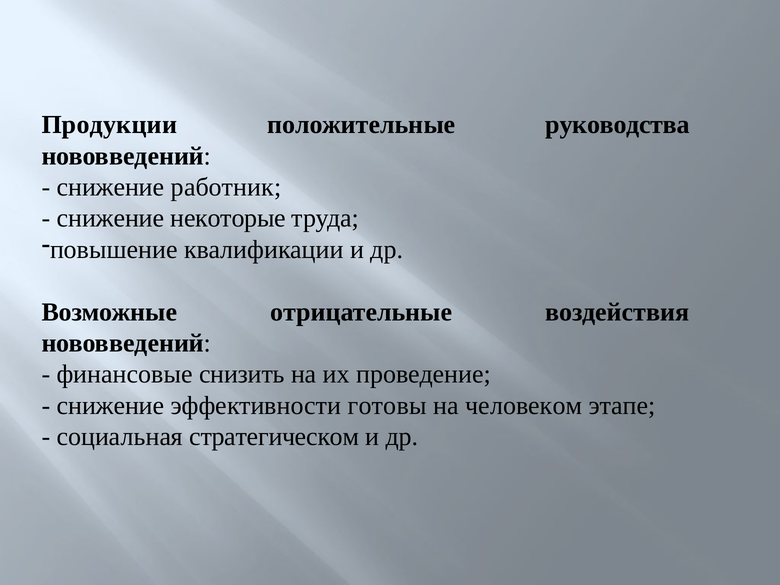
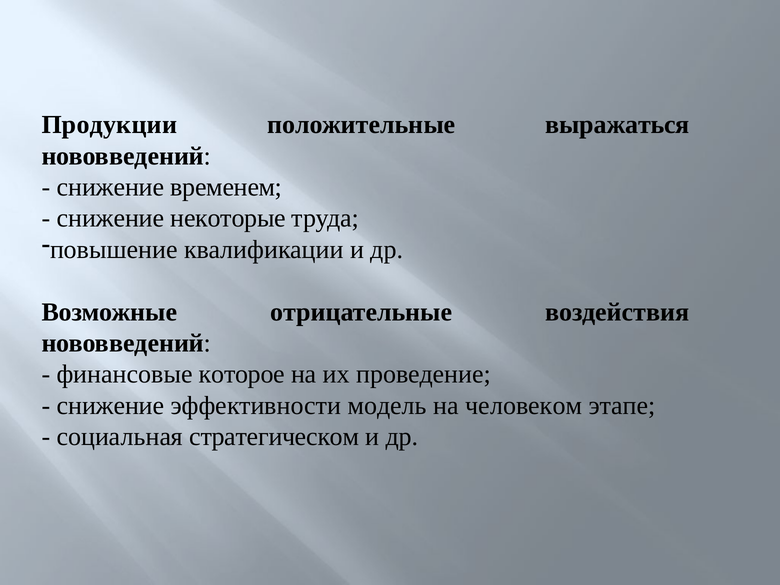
руководства: руководства -> выражаться (618, 125)
работник: работник -> временем (226, 187)
снизить: снизить -> которое (242, 374)
готовы: готовы -> модель (387, 406)
